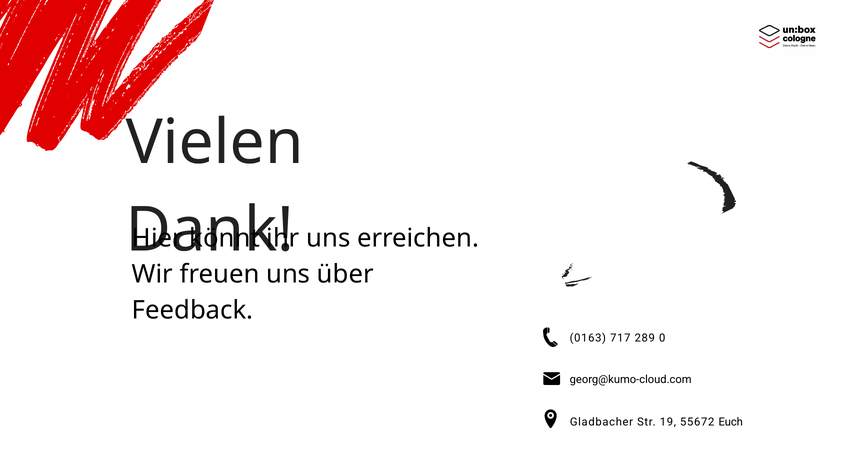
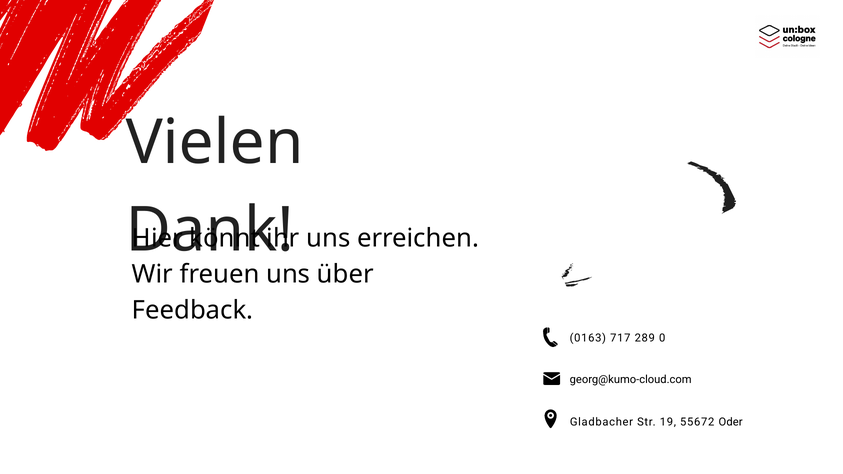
Euch: Euch -> Oder (731, 422)
